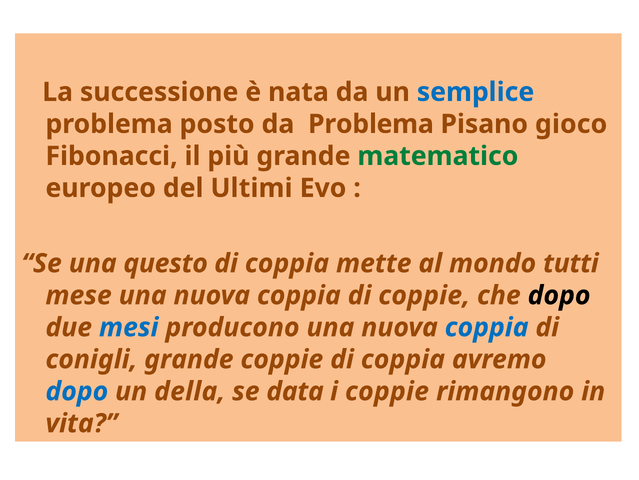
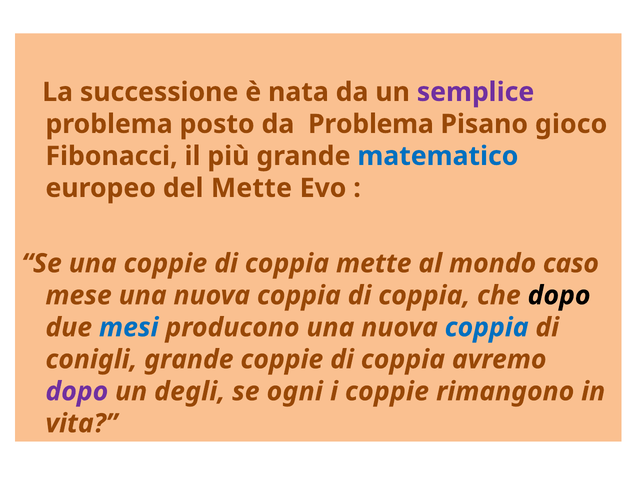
semplice colour: blue -> purple (476, 92)
matematico colour: green -> blue (438, 156)
del Ultimi: Ultimi -> Mette (251, 188)
una questo: questo -> coppie (165, 263)
tutti: tutti -> caso (571, 263)
coppia di coppie: coppie -> coppia (424, 295)
dopo colour: blue -> purple (77, 391)
della: della -> degli (190, 391)
data: data -> ogni (295, 391)
